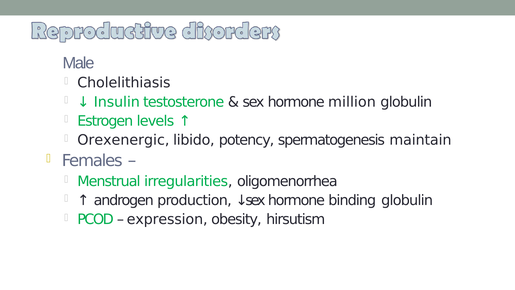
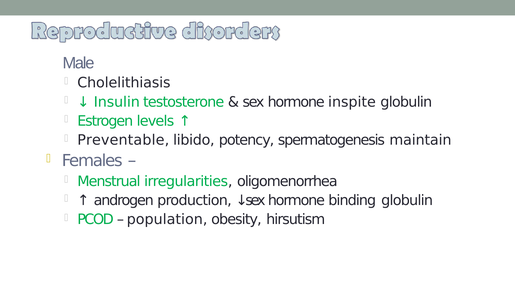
million: million -> inspite (352, 102)
Orexenergic: Orexenergic -> Preventable (123, 140)
expression: expression -> population (167, 219)
